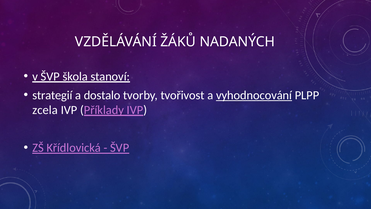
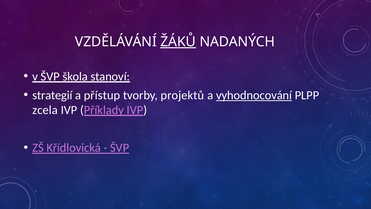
ŽÁKŮ underline: none -> present (178, 42)
dostalo: dostalo -> přístup (102, 95)
tvořivost: tvořivost -> projektů (182, 95)
